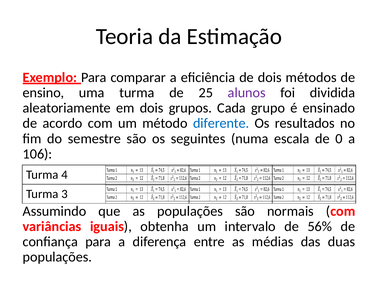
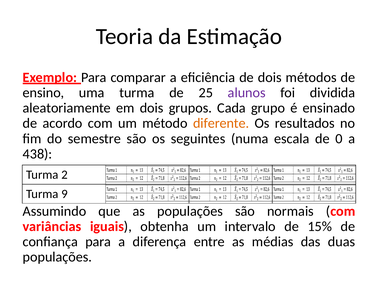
diferente colour: blue -> orange (221, 124)
106: 106 -> 438 (37, 154)
4: 4 -> 2 (65, 175)
3: 3 -> 9 (65, 194)
56%: 56% -> 15% (320, 227)
